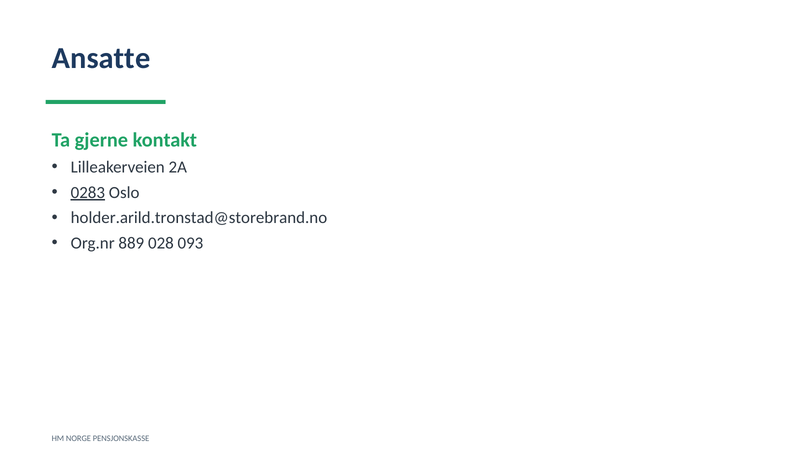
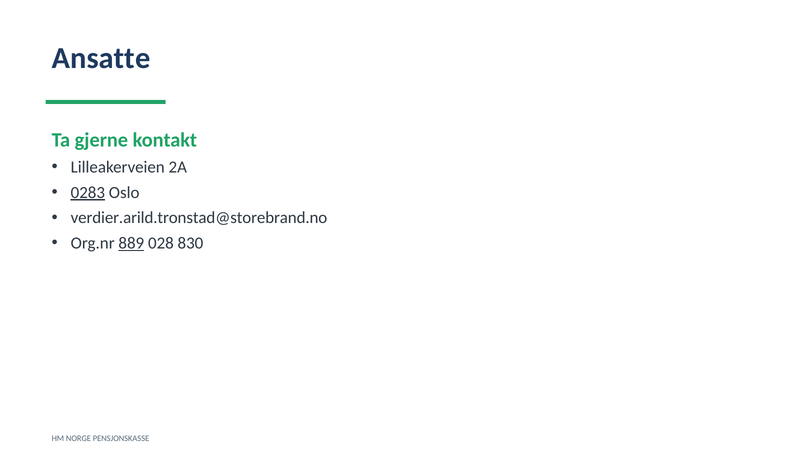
holder.arild.tronstad@storebrand.no: holder.arild.tronstad@storebrand.no -> verdier.arild.tronstad@storebrand.no (199, 218)
889 underline: none -> present (131, 243)
093: 093 -> 830 (190, 243)
